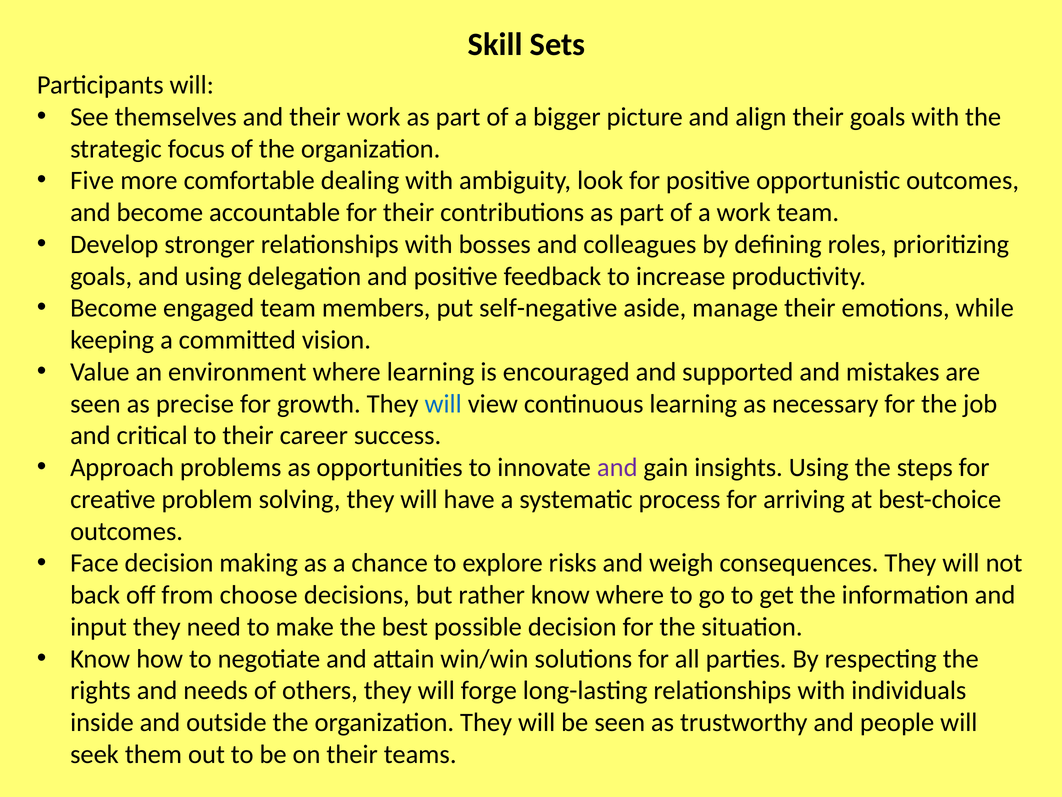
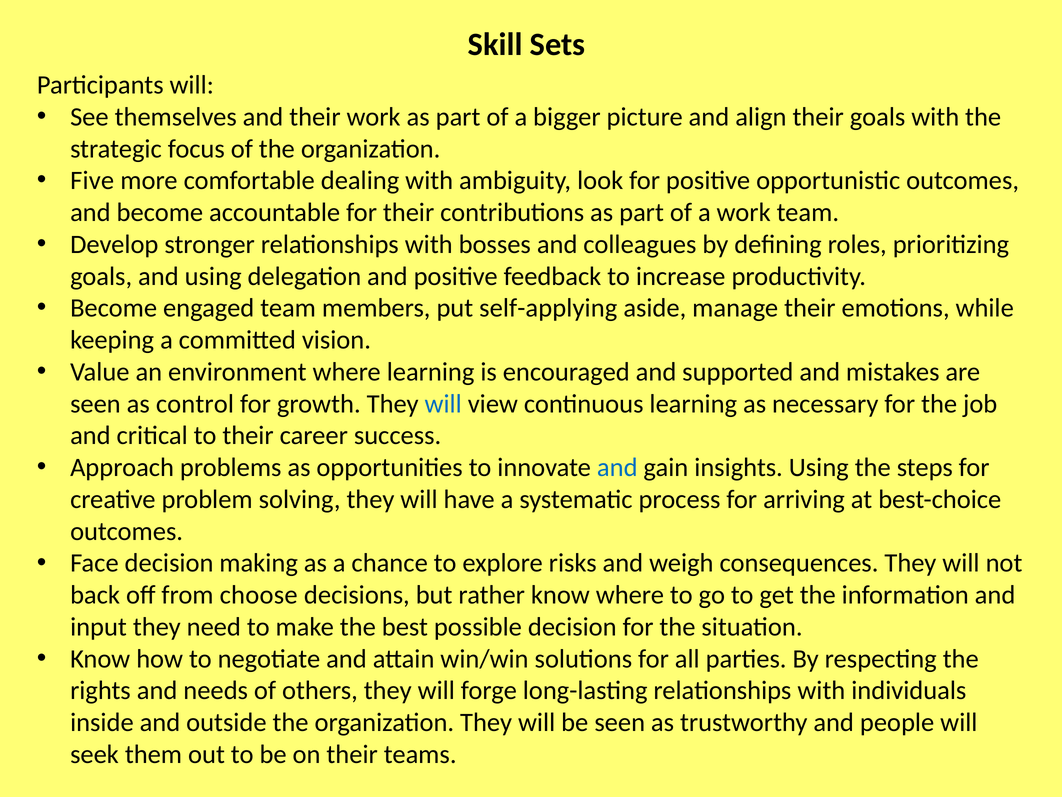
self-negative: self-negative -> self-applying (548, 308)
precise: precise -> control (195, 404)
and colour: purple -> blue (617, 467)
